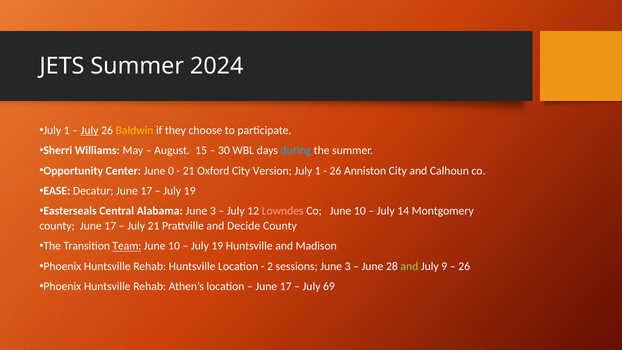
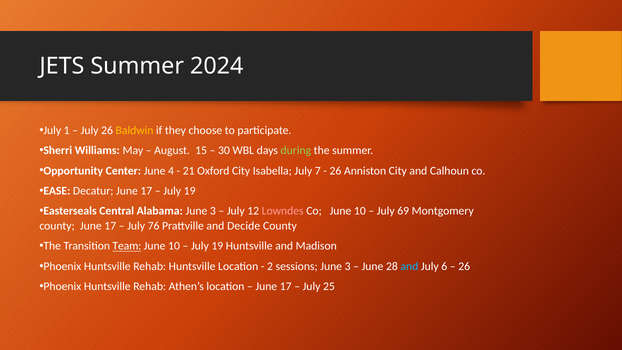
July underline: present -> none (90, 130)
during colour: light blue -> light green (296, 150)
0: 0 -> 4 (171, 171)
Version: Version -> Isabella (272, 171)
1: 1 -> 7 (318, 171)
14: 14 -> 69 (403, 211)
July 21: 21 -> 76 (154, 226)
and colour: light green -> light blue (409, 266)
9: 9 -> 6 (444, 266)
69: 69 -> 25 (329, 286)
